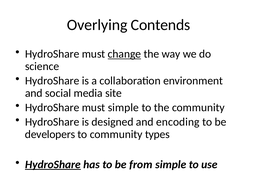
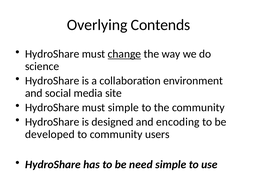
developers: developers -> developed (50, 134)
types: types -> users (157, 134)
HydroShare underline: present -> none (53, 164)
from: from -> need (141, 164)
